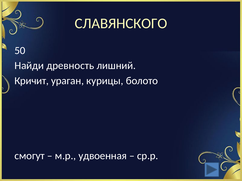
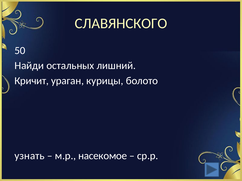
древность: древность -> остальных (70, 66)
смогут: смогут -> узнать (30, 156)
удвоенная: удвоенная -> насекомое (103, 156)
